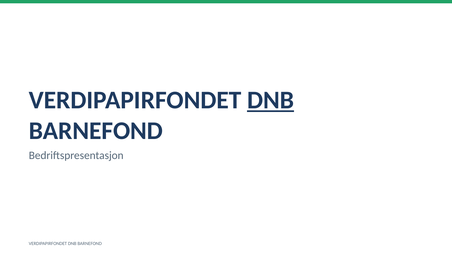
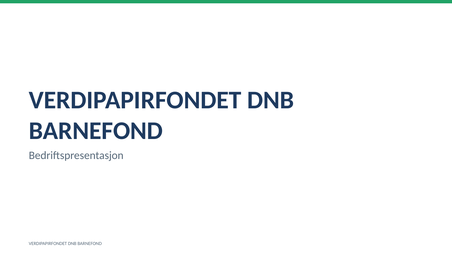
DNB underline: present -> none (271, 100)
